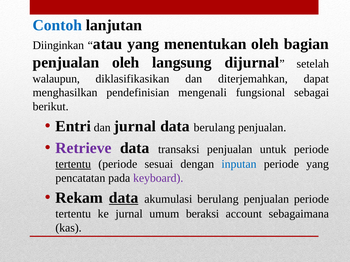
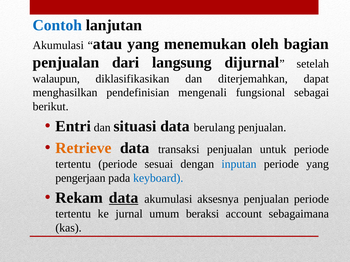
Diinginkan: Diinginkan -> Akumulasi (58, 45)
menentukan: menentukan -> menemukan (205, 44)
penjualan oleh: oleh -> dari (126, 63)
dan jurnal: jurnal -> situasi (135, 127)
Retrieve colour: purple -> orange (83, 148)
tertentu underline: present -> none (73, 164)
pencatatan: pencatatan -> pengerjaan (80, 178)
keyboard colour: purple -> blue (158, 178)
akumulasi berulang: berulang -> aksesnya (218, 199)
